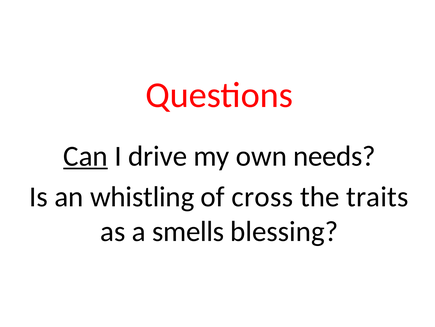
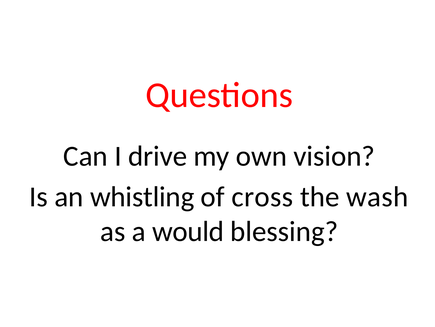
Can underline: present -> none (86, 156)
needs: needs -> vision (334, 156)
traits: traits -> wash (377, 196)
smells: smells -> would (188, 231)
